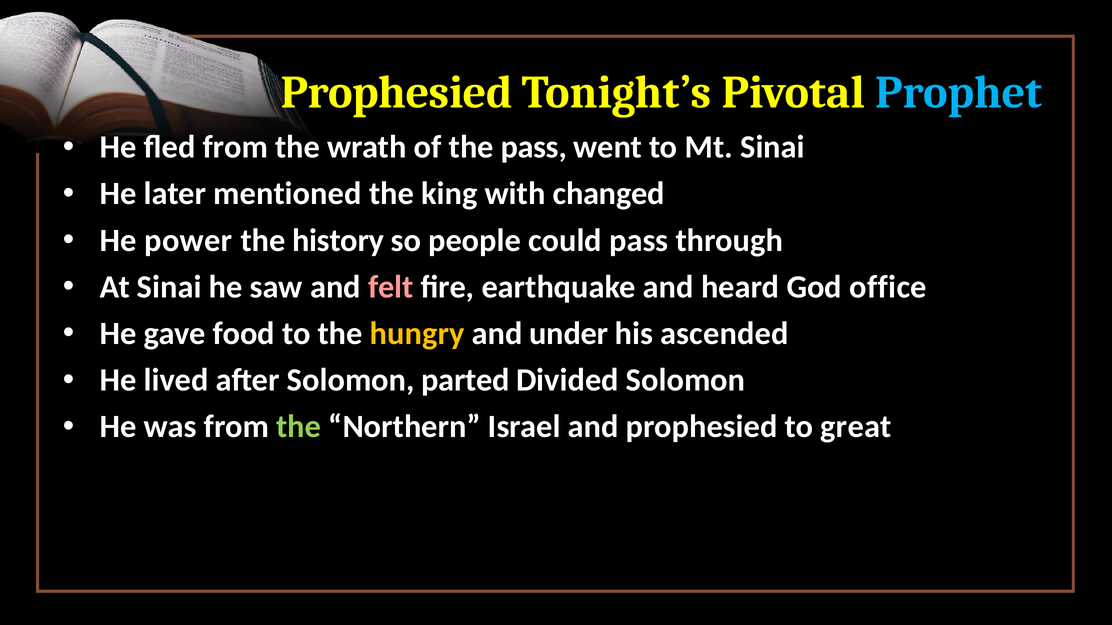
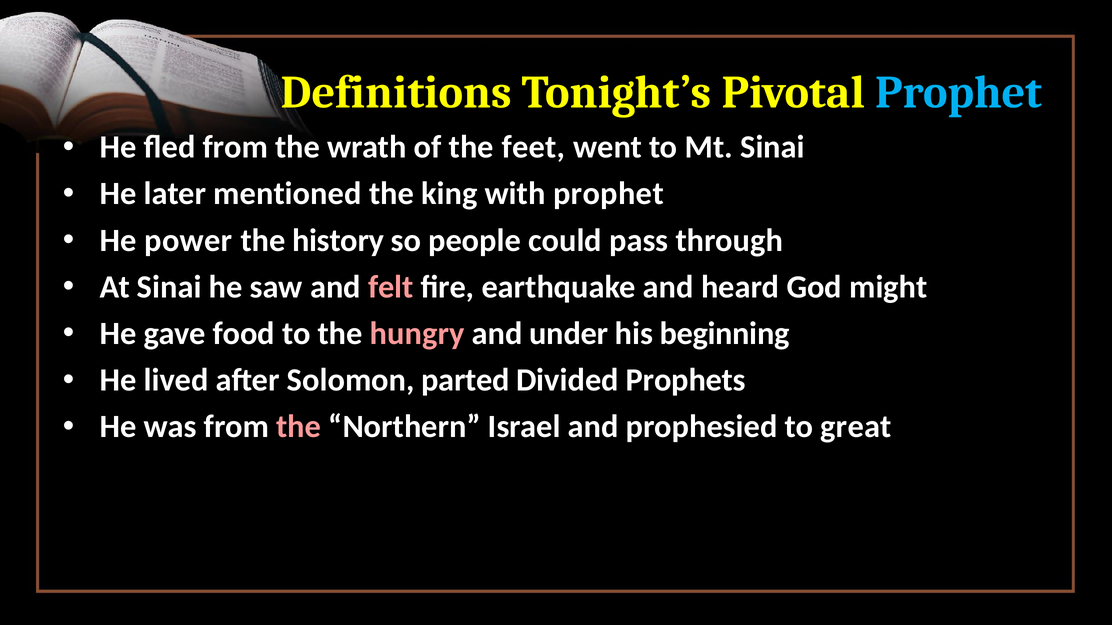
Prophesied: Prophesied -> Definitions (396, 93)
the pass: pass -> feet (533, 147)
with changed: changed -> prophet (608, 194)
office: office -> might (888, 287)
hungry colour: yellow -> pink (417, 334)
ascended: ascended -> beginning (725, 334)
Divided Solomon: Solomon -> Prophets (686, 380)
the colour: light green -> pink (299, 427)
